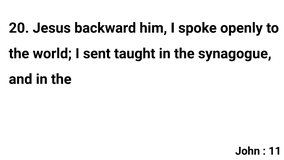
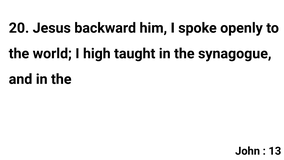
sent: sent -> high (97, 54)
11: 11 -> 13 (275, 151)
